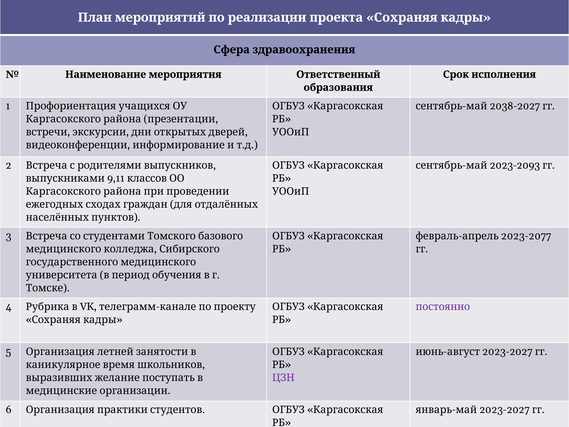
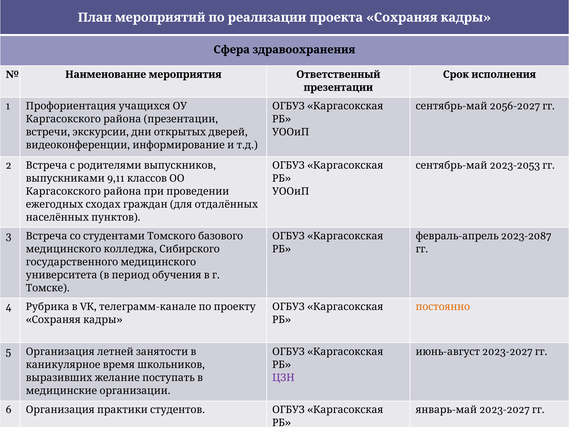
образования: образования -> презентации (338, 87)
2038-2027: 2038-2027 -> 2056-2027 (515, 106)
2023-2093: 2023-2093 -> 2023-2053 (515, 165)
2023-2077: 2023-2077 -> 2023-2087 (526, 236)
постоянно colour: purple -> orange (443, 307)
